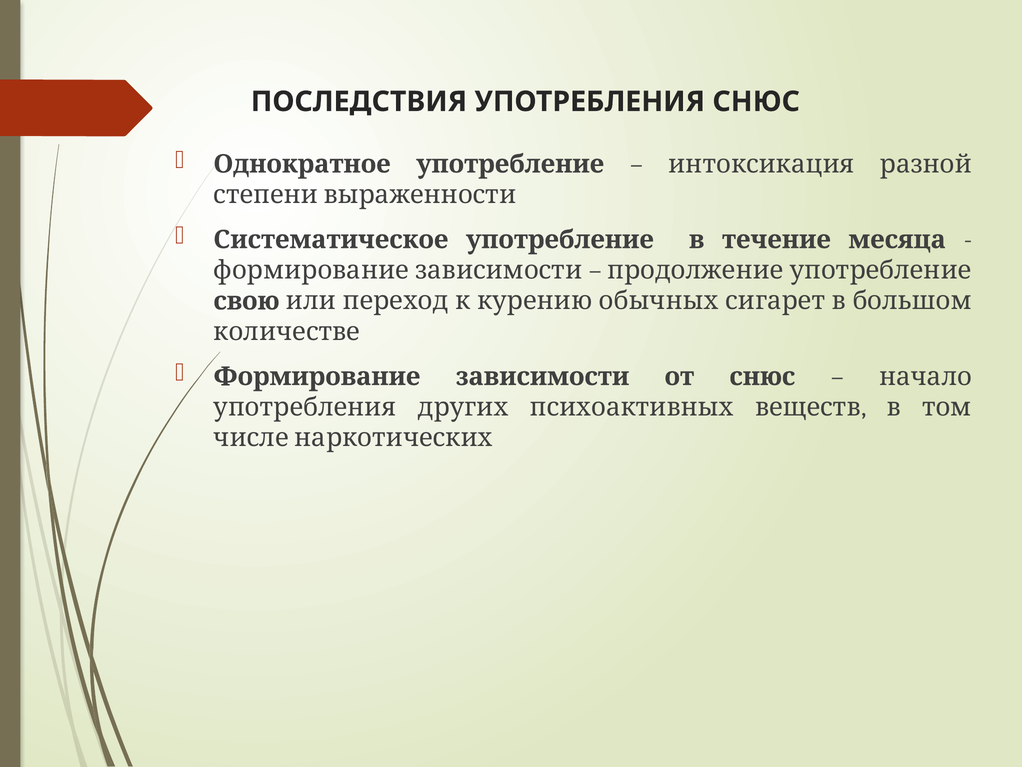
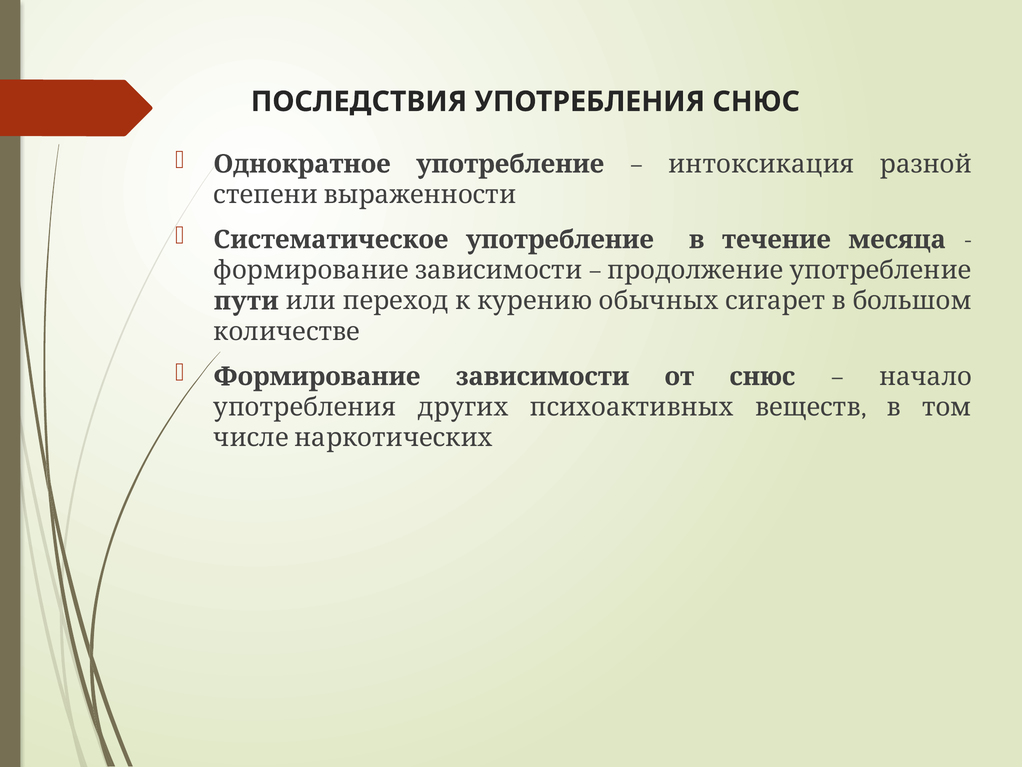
свою: свою -> пути (246, 301)
